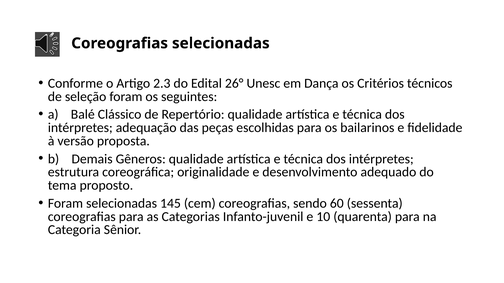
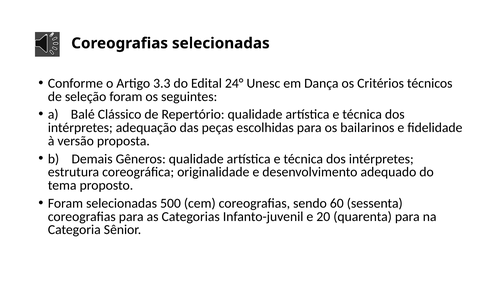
2.3: 2.3 -> 3.3 (162, 83)
26°: 26° -> 24° (234, 83)
145: 145 -> 500 (170, 204)
10: 10 -> 20 (323, 217)
